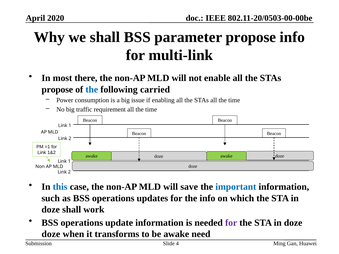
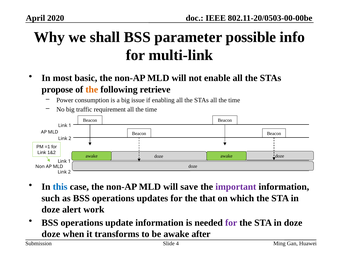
parameter propose: propose -> possible (251, 37)
there: there -> basic (86, 78)
the colour: blue -> orange (92, 89)
carried: carried -> retrieve (155, 89)
important colour: blue -> purple (236, 187)
the info: info -> that (207, 198)
doze shall: shall -> alert (72, 210)
need: need -> after (201, 234)
